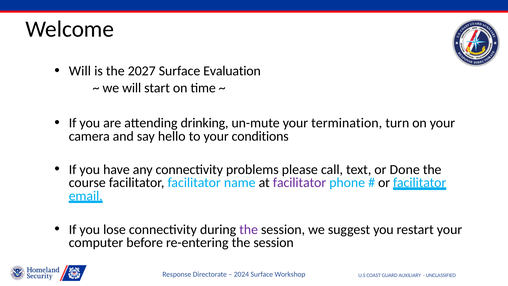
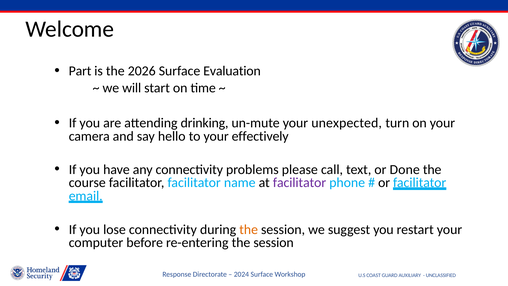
Will: Will -> Part (80, 71)
2027: 2027 -> 2026 (142, 71)
termination: termination -> unexpected (347, 123)
conditions: conditions -> effectively (260, 136)
the colour: purple -> orange (249, 229)
